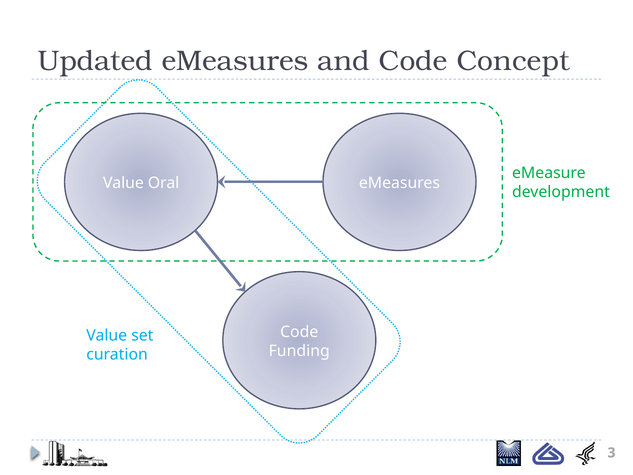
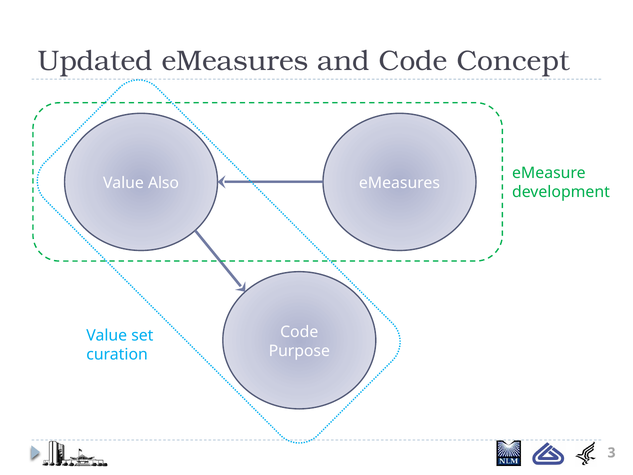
Oral: Oral -> Also (164, 183)
Funding: Funding -> Purpose (299, 351)
